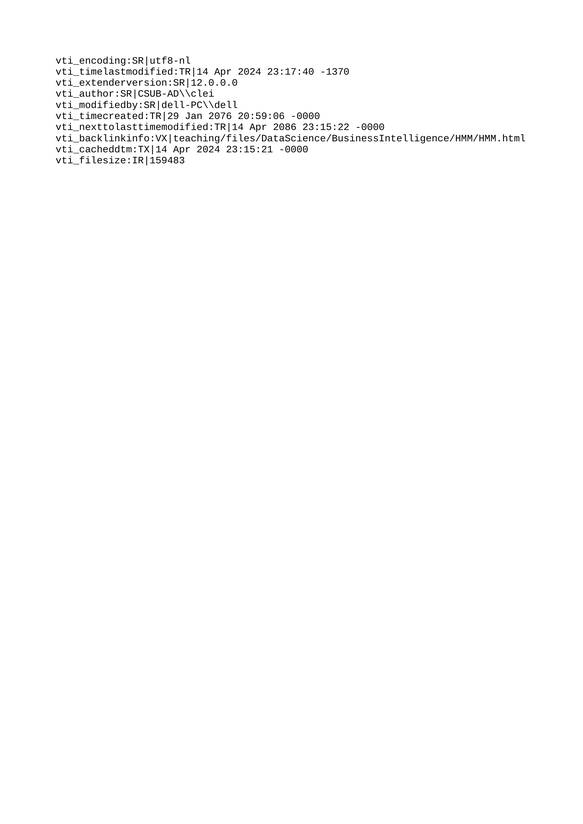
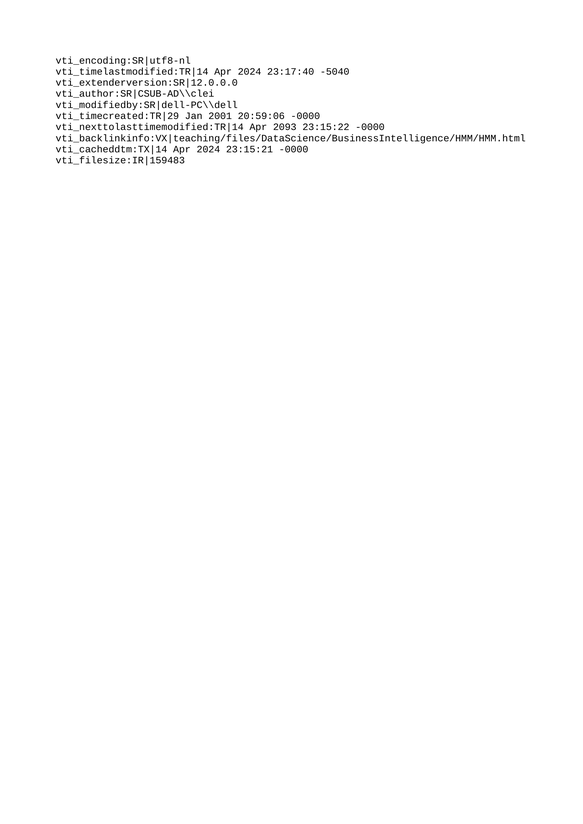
-1370: -1370 -> -5040 (335, 72)
2076: 2076 -> 2001 (220, 116)
2086: 2086 -> 2093 (285, 127)
